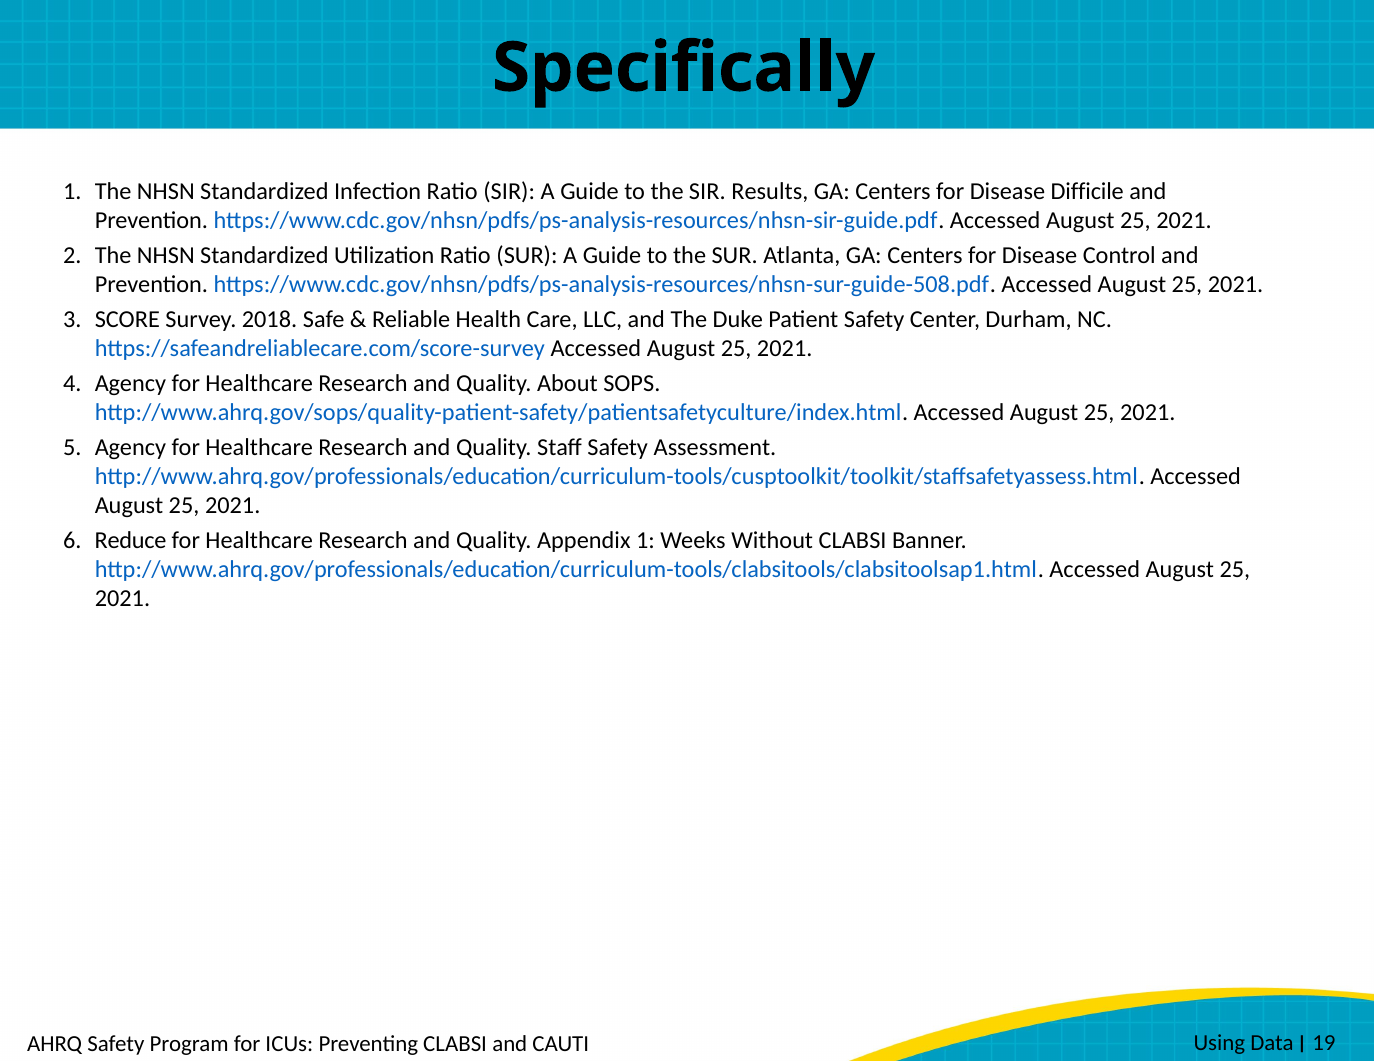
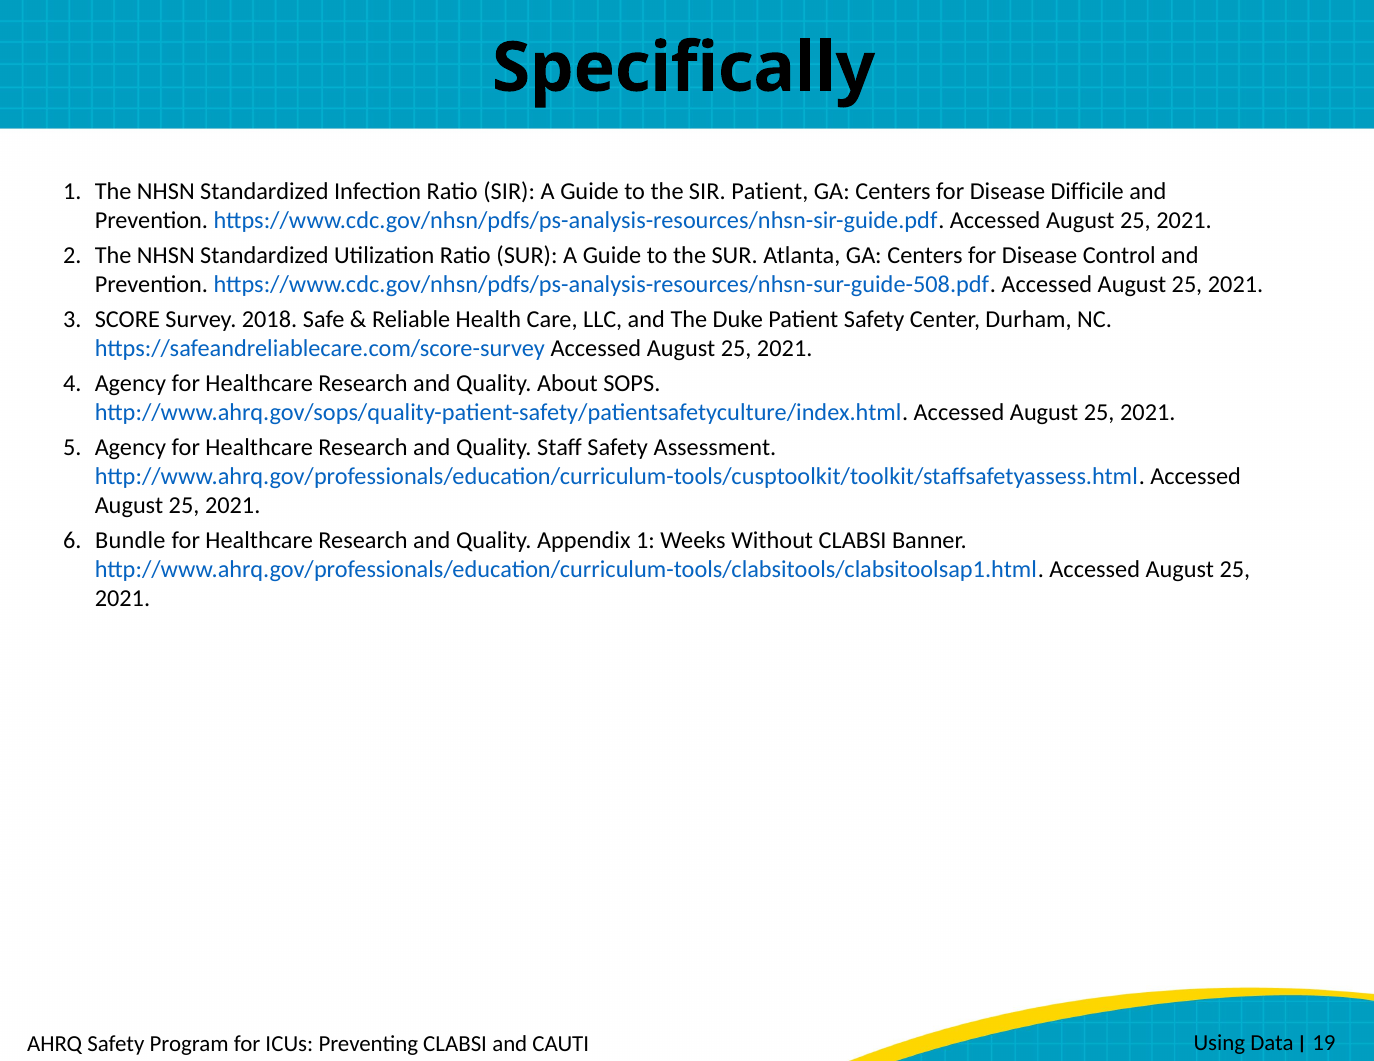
SIR Results: Results -> Patient (770, 192)
Reduce: Reduce -> Bundle (130, 540)
